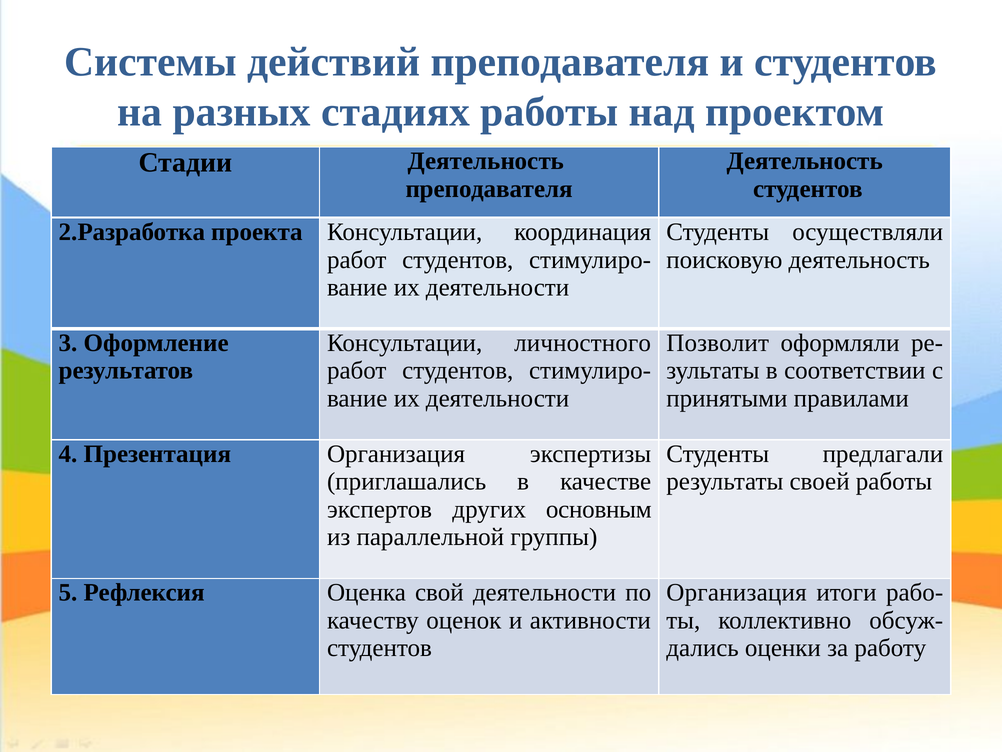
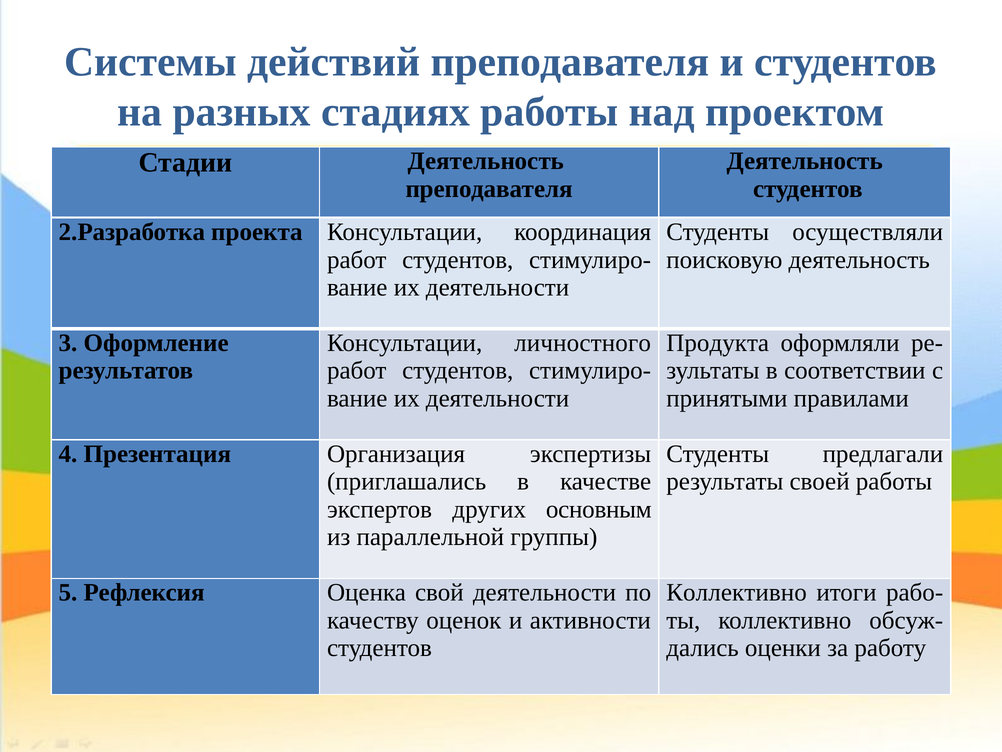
Позволит: Позволит -> Продукта (718, 343)
Организация: Организация -> Коллективно (737, 592)
